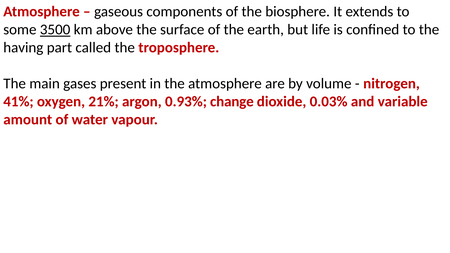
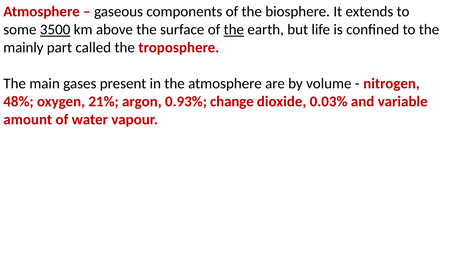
the underline: none -> present (234, 30)
having: having -> mainly (23, 48)
41%: 41% -> 48% (18, 102)
